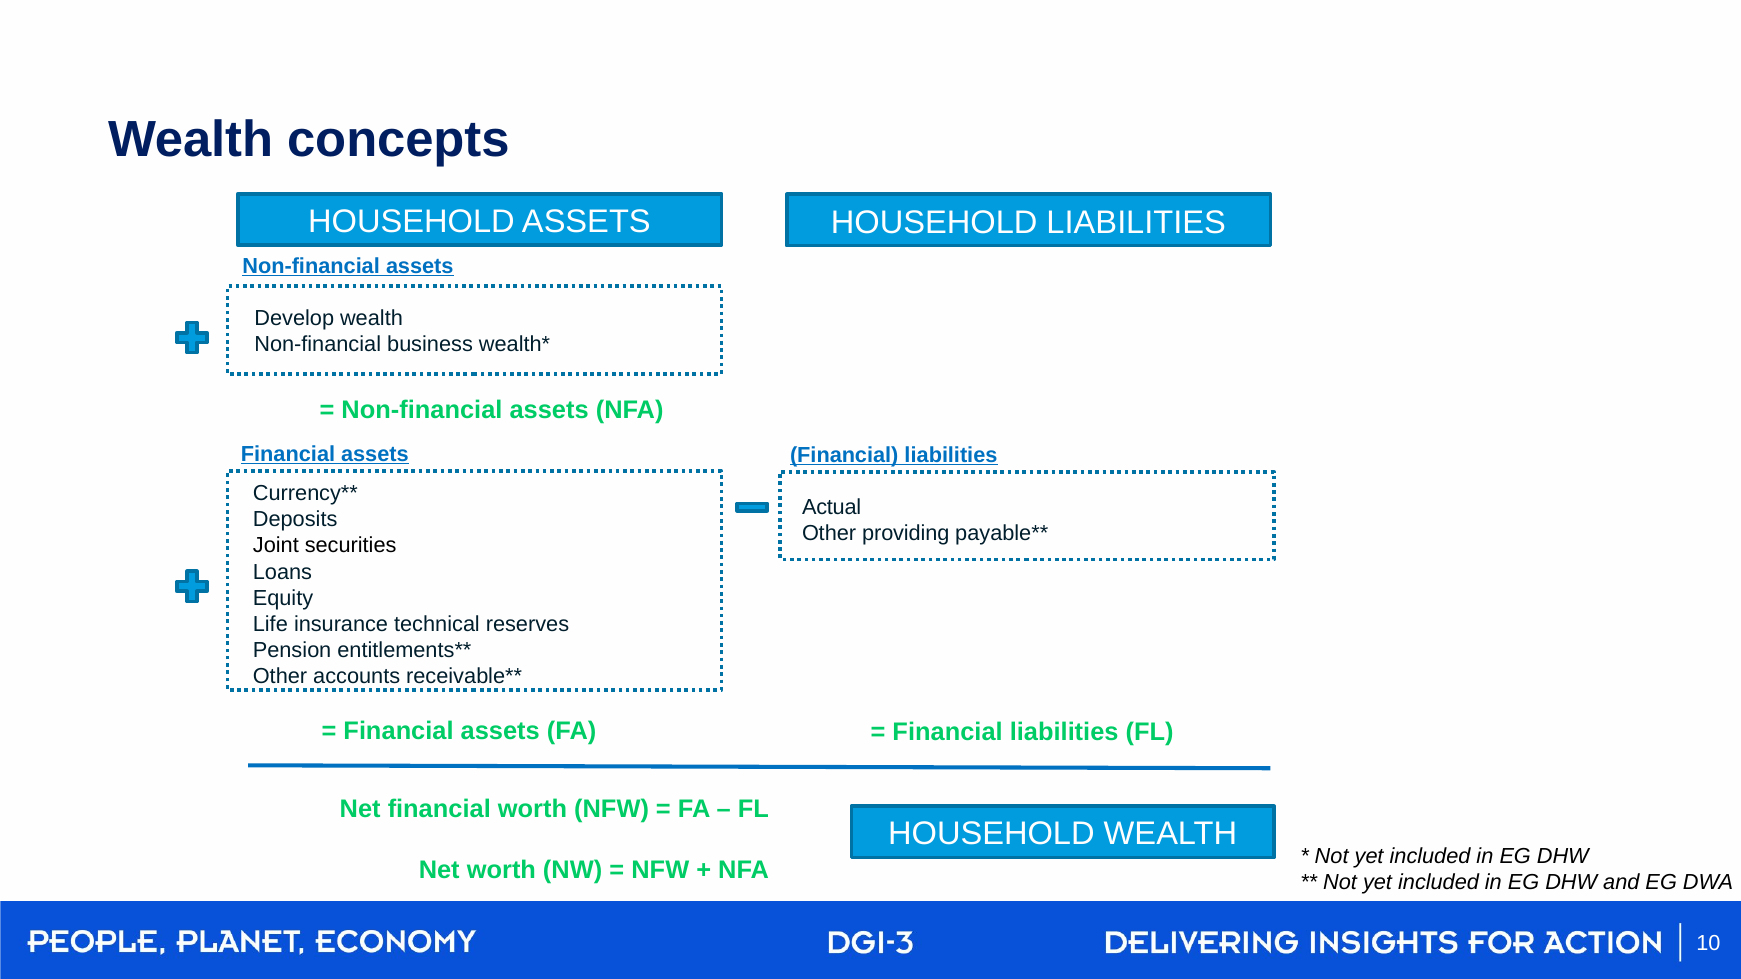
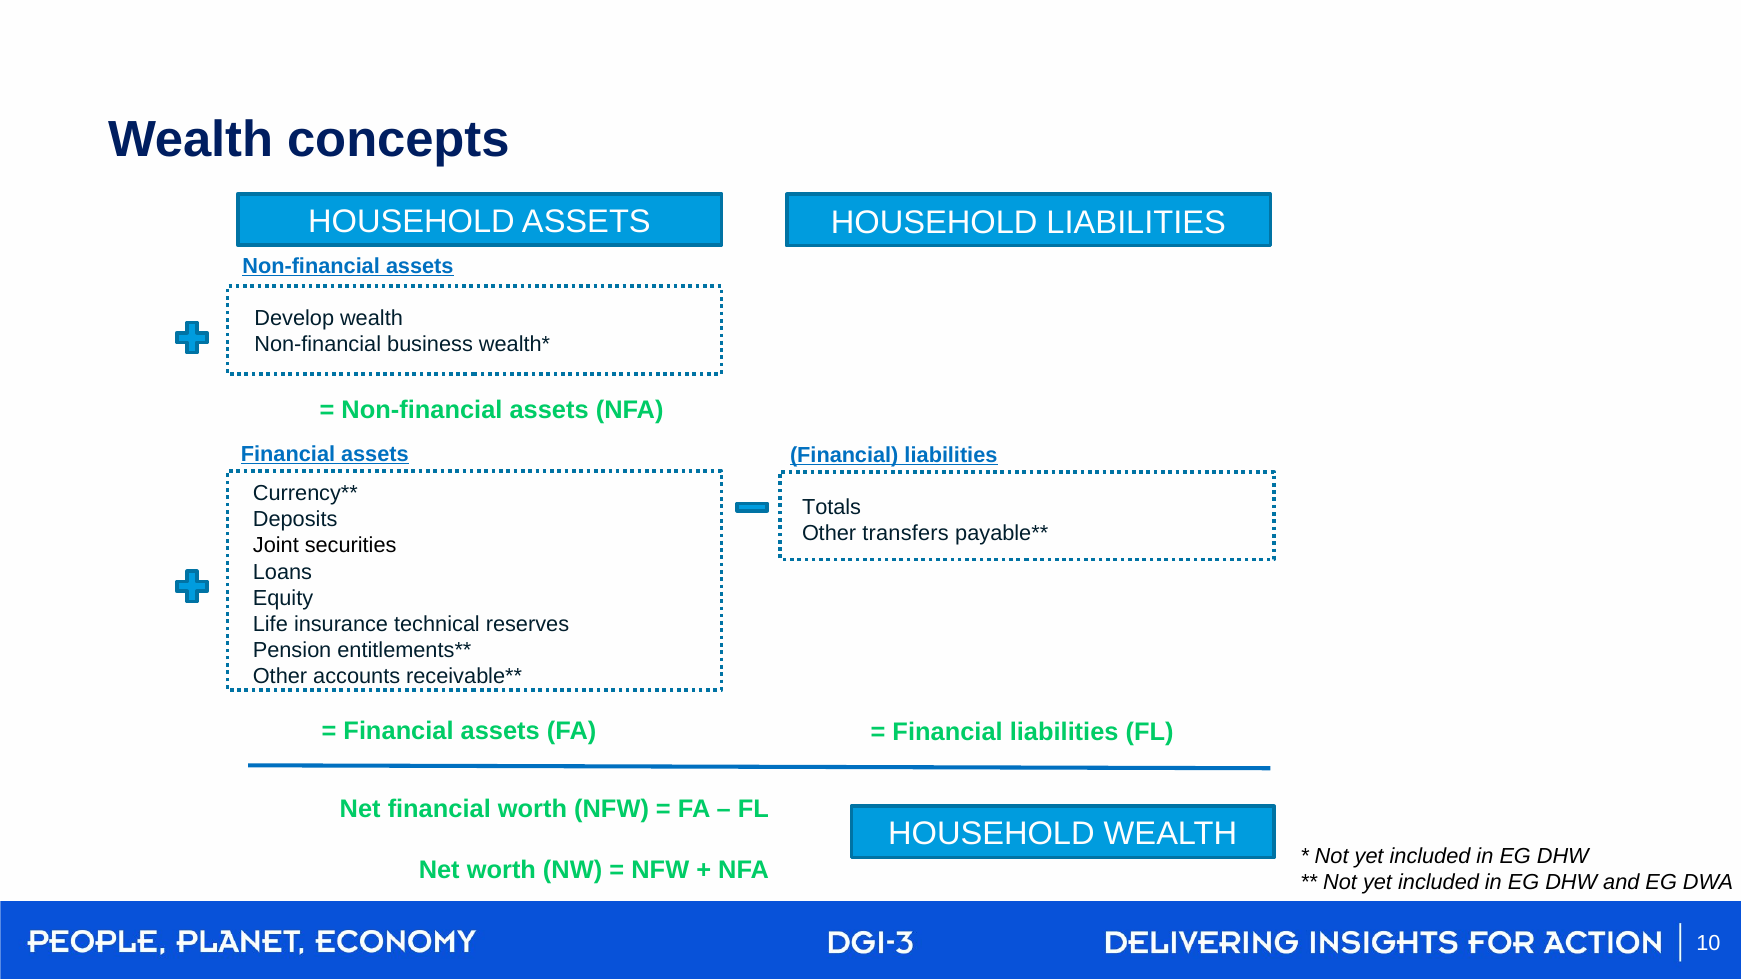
Actual: Actual -> Totals (832, 507)
providing: providing -> transfers (906, 534)
